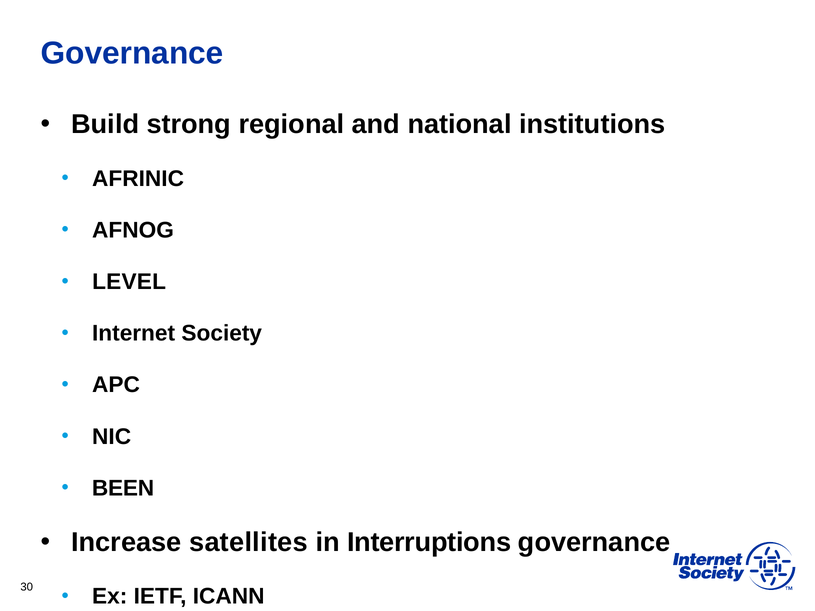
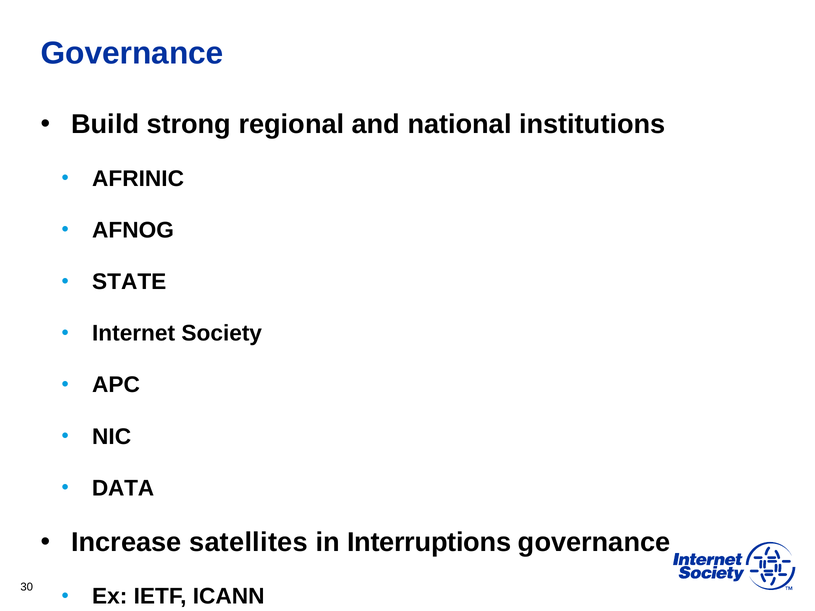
LEVEL: LEVEL -> STATE (129, 282)
BEEN: BEEN -> DATA (123, 488)
